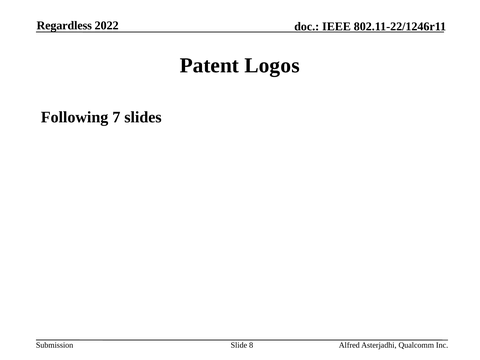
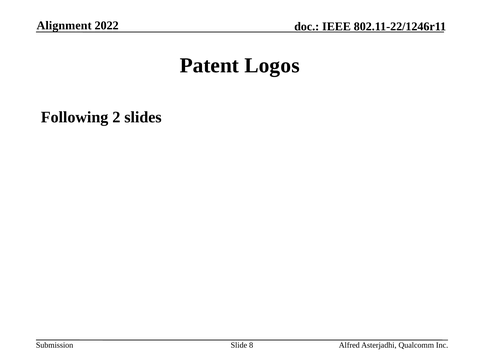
Regardless: Regardless -> Alignment (64, 25)
7: 7 -> 2 (116, 117)
